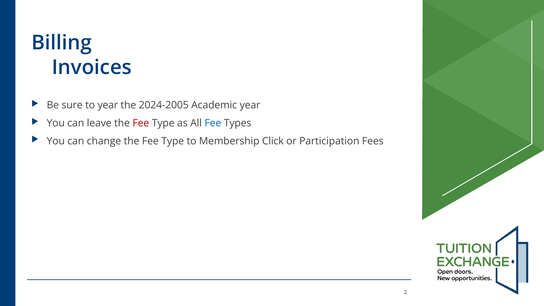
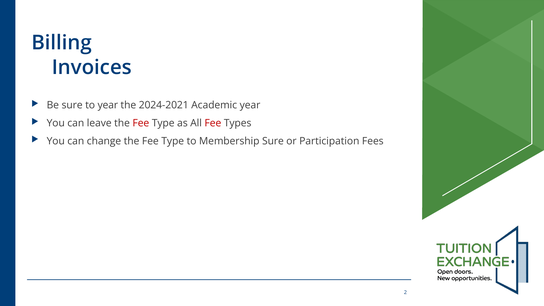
2024-2005: 2024-2005 -> 2024-2021 (164, 105)
Fee colour: blue -> red (213, 123)
Membership Click: Click -> Sure (273, 141)
